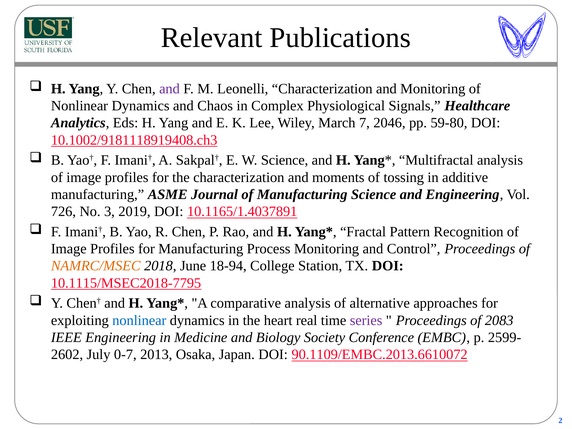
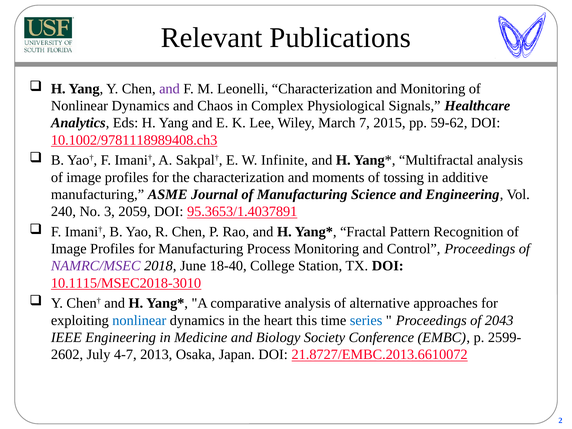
2046: 2046 -> 2015 (389, 123)
59-80: 59-80 -> 59-62 (449, 123)
10.1002/9181118919408.ch3: 10.1002/9181118919408.ch3 -> 10.1002/9781118989408.ch3 (134, 140)
W Science: Science -> Infinite (284, 160)
726: 726 -> 240 (63, 212)
2019: 2019 -> 2059 (134, 212)
10.1165/1.4037891: 10.1165/1.4037891 -> 95.3653/1.4037891 (242, 212)
NAMRC/MSEC colour: orange -> purple (96, 266)
18-94: 18-94 -> 18-40 (228, 266)
10.1115/MSEC2018-7795: 10.1115/MSEC2018-7795 -> 10.1115/MSEC2018-3010 (126, 283)
real: real -> this (307, 320)
series colour: purple -> blue (366, 320)
2083: 2083 -> 2043 (499, 320)
0-7: 0-7 -> 4-7 (125, 355)
90.1109/EMBC.2013.6610072: 90.1109/EMBC.2013.6610072 -> 21.8727/EMBC.2013.6610072 (380, 355)
